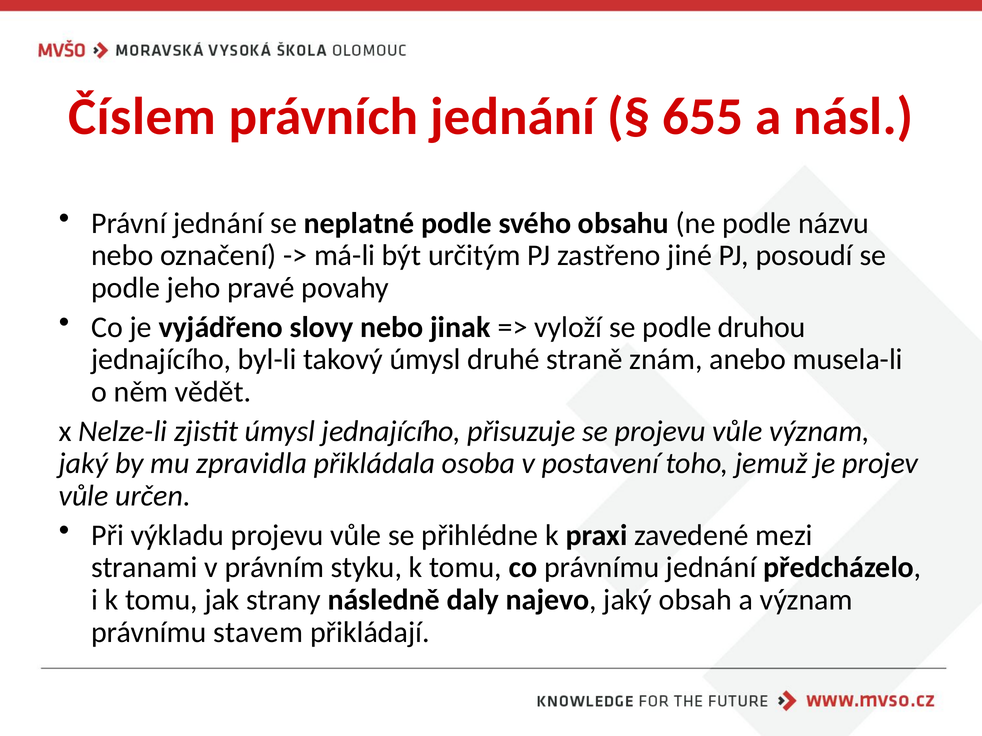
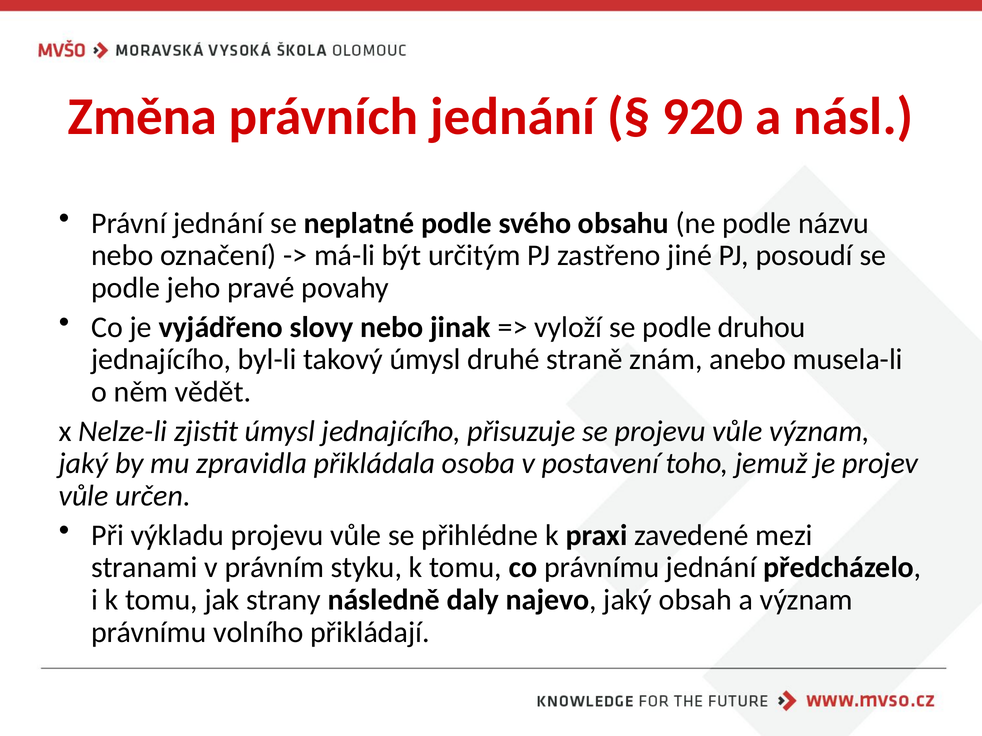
Číslem: Číslem -> Změna (143, 117)
655: 655 -> 920 (703, 117)
stavem: stavem -> volního (258, 633)
